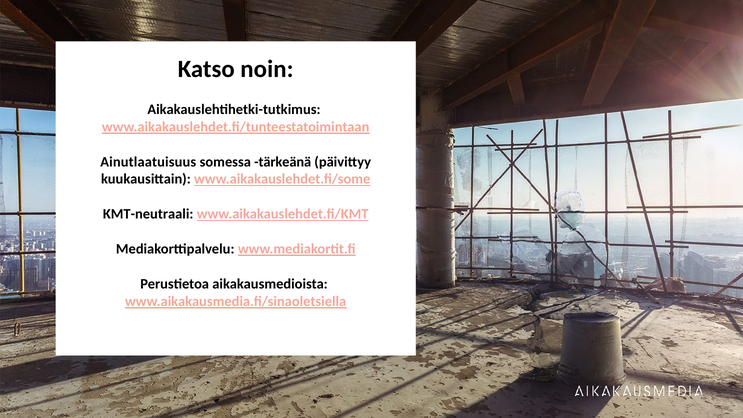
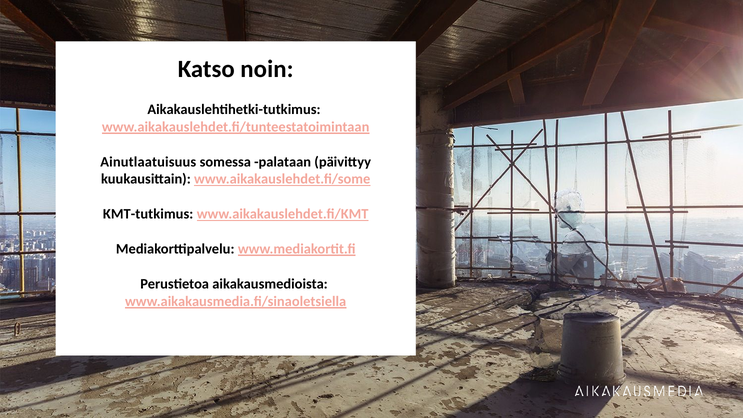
tärkeänä: tärkeänä -> palataan (283, 162)
KMT-neutraali: KMT-neutraali -> KMT-tutkimus (148, 214)
